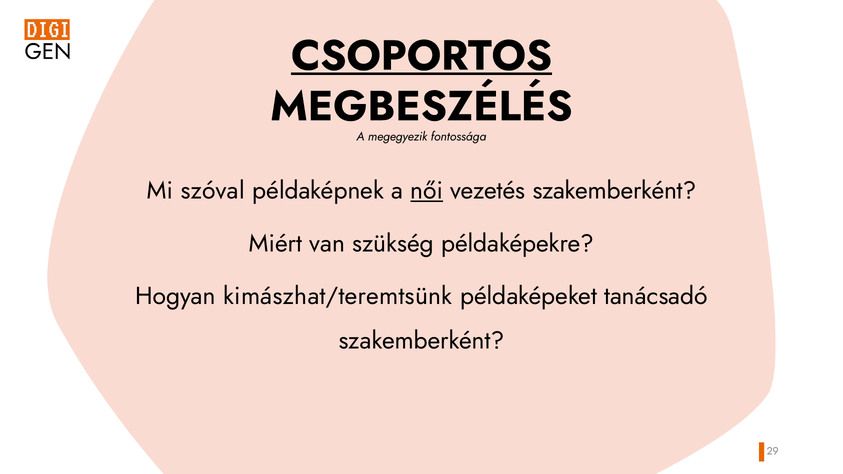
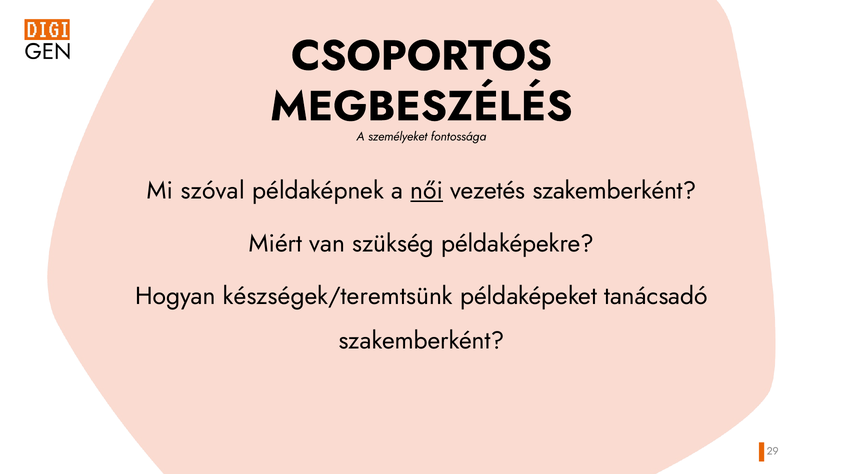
CSOPORTOS underline: present -> none (422, 56)
megegyezik: megegyezik -> személyeket (398, 137)
kimászhat/teremtsünk: kimászhat/teremtsünk -> készségek/teremtsünk (338, 296)
